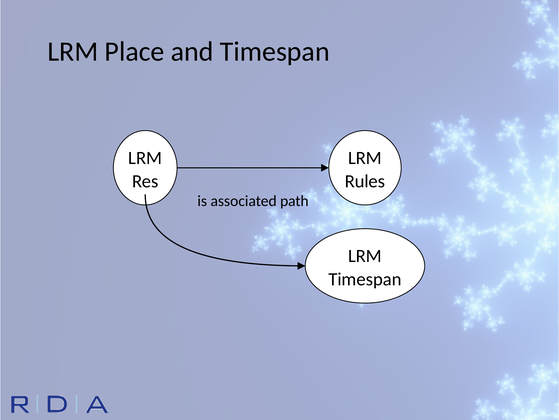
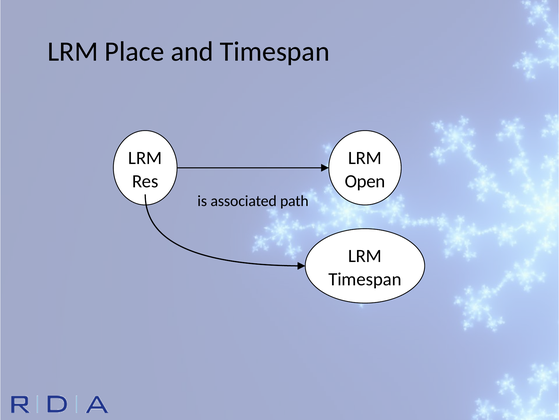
Rules: Rules -> Open (365, 181)
